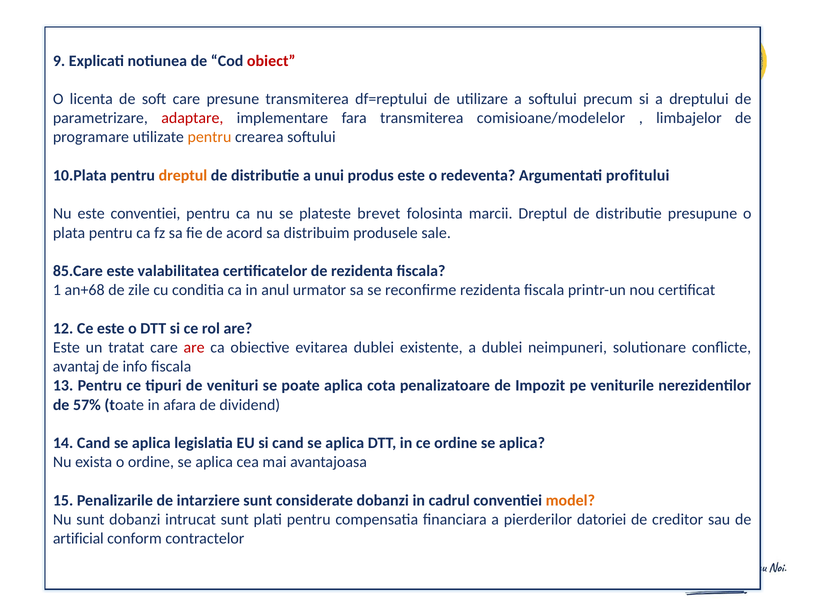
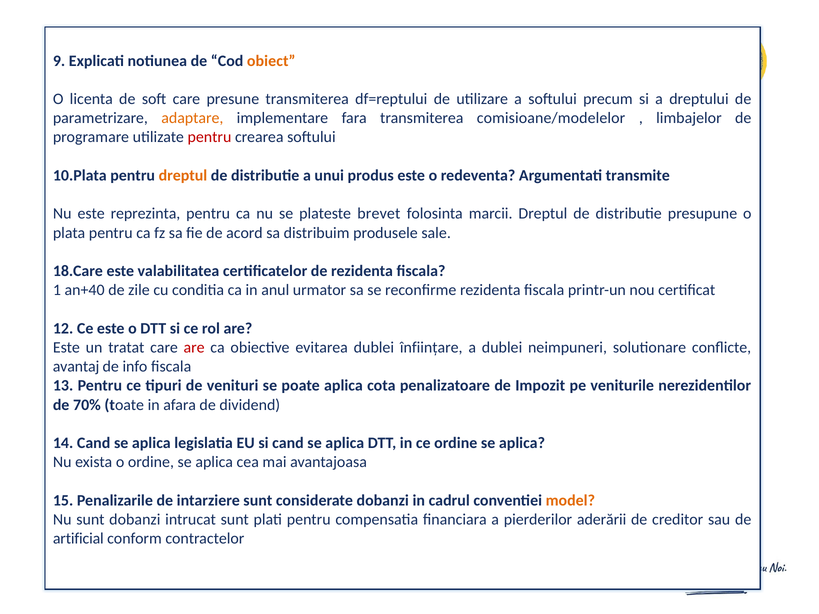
obiect colour: red -> orange (271, 61)
adaptare colour: red -> orange (192, 118)
pentru colour: orange -> red (209, 137)
profitului: profitului -> transmite (638, 176)
este conventiei: conventiei -> reprezinta (145, 214)
85.Care: 85.Care -> 18.Care (78, 271)
an+68: an+68 -> an+40 (85, 290)
existente: existente -> înființare (431, 348)
57%: 57% -> 70% (87, 405)
datoriei: datoriei -> aderării (602, 520)
